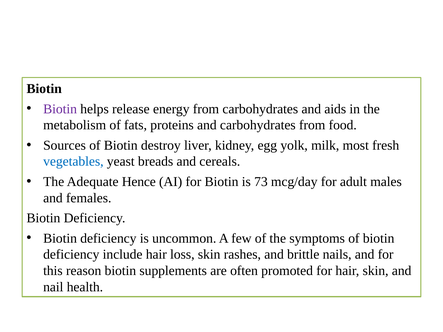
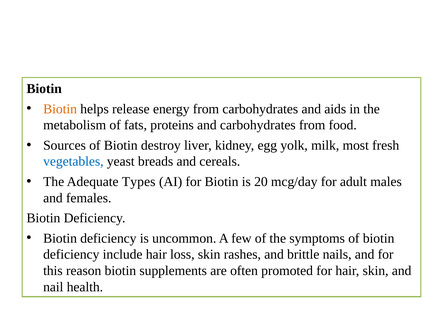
Biotin colour: purple -> orange (60, 109)
Hence: Hence -> Types (139, 182)
73: 73 -> 20 (261, 182)
